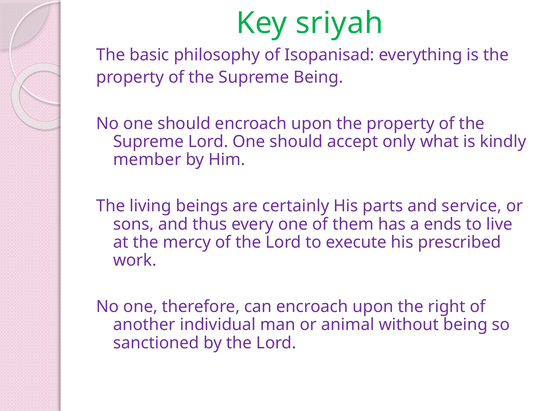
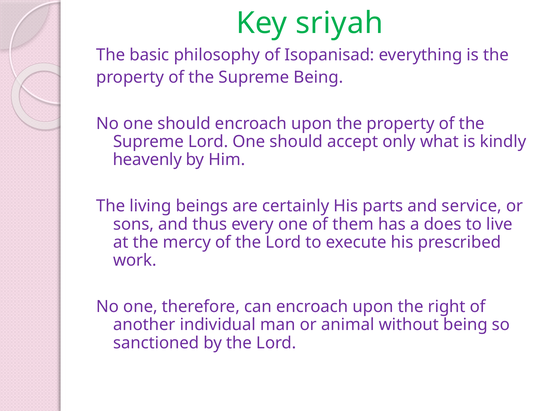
member: member -> heavenly (147, 159)
ends: ends -> does (443, 224)
